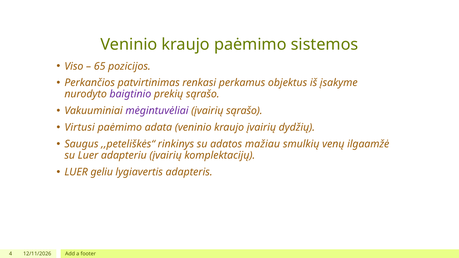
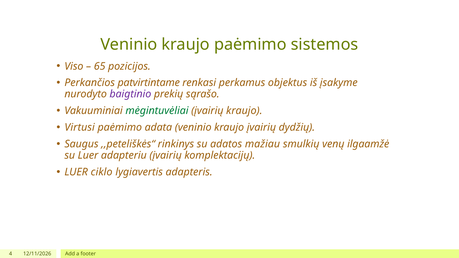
patvirtinimas: patvirtinimas -> patvirtintame (149, 83)
mėgintuvėliai colour: purple -> green (157, 111)
įvairių sąrašo: sąrašo -> kraujo (244, 111)
geliu: geliu -> ciklo (102, 172)
